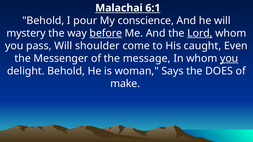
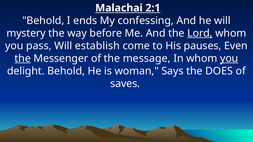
6:1: 6:1 -> 2:1 (153, 8)
pour: pour -> ends (85, 21)
conscience: conscience -> confessing (146, 21)
before underline: present -> none (106, 33)
shoulder: shoulder -> establish (97, 46)
caught: caught -> pauses (203, 46)
the underline: none -> present (23, 59)
make: make -> saves (125, 84)
